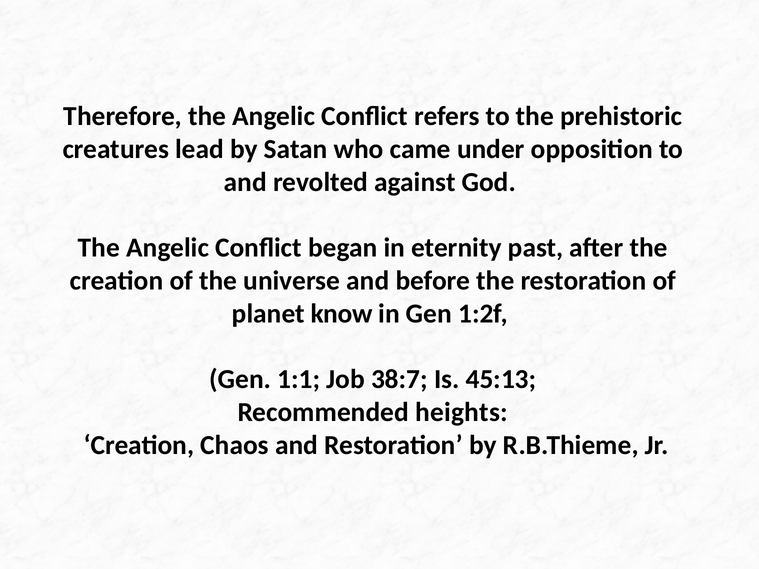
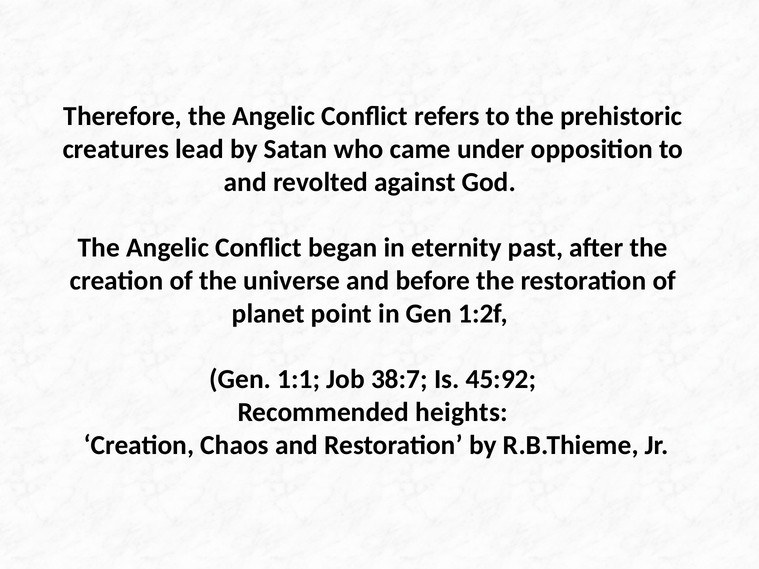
know: know -> point (341, 314)
45:13: 45:13 -> 45:92 (501, 379)
